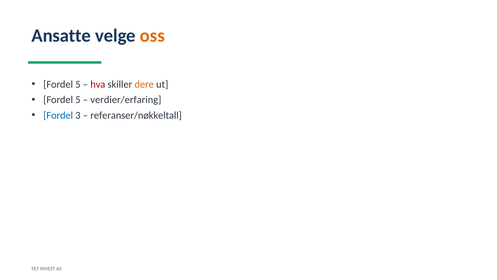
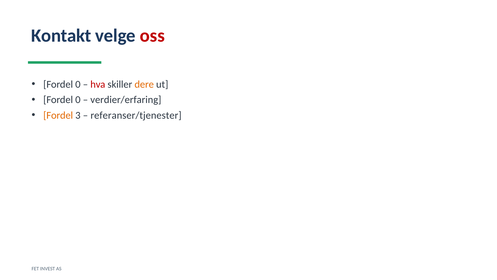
Ansatte: Ansatte -> Kontakt (61, 35)
oss colour: orange -> red (152, 35)
5: 5 -> 0 (78, 84)
5: 5 -> 0 (78, 100)
Fordel colour: blue -> orange (58, 115)
referanser/nøkkeltall: referanser/nøkkeltall -> referanser/tjenester (136, 115)
